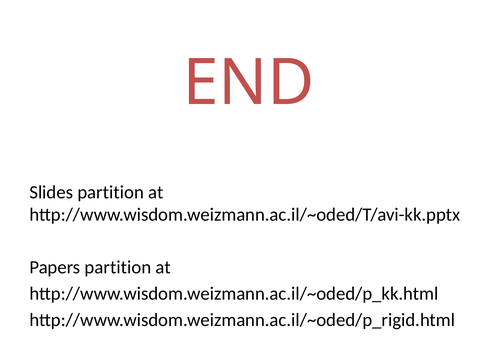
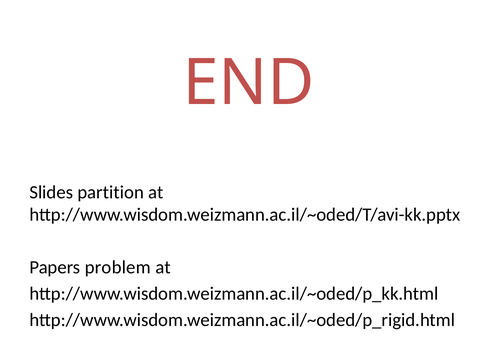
Papers partition: partition -> problem (118, 267)
